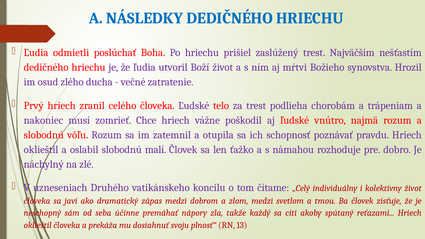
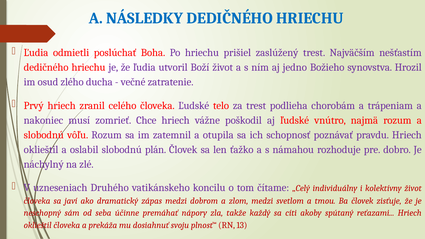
mŕtvi: mŕtvi -> jedno (295, 67)
malí: malí -> plán (156, 150)
